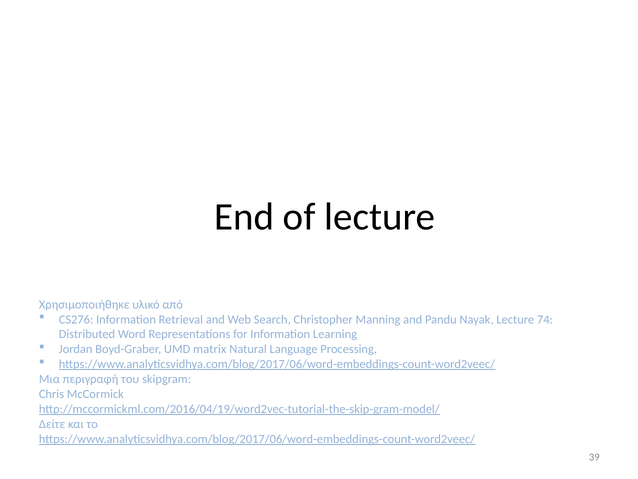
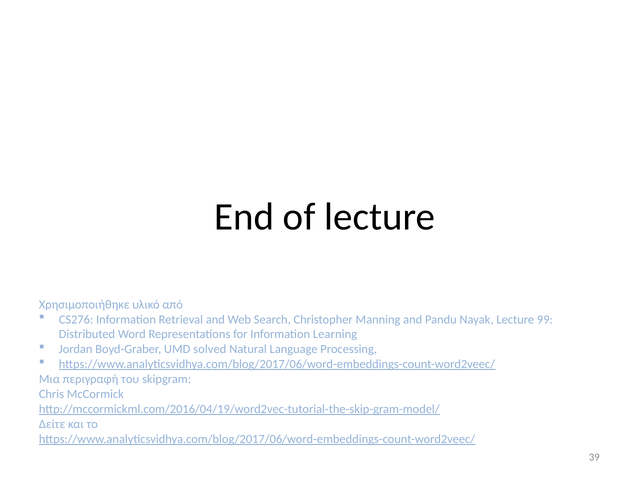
74: 74 -> 99 (545, 319)
matrix: matrix -> solved (210, 349)
